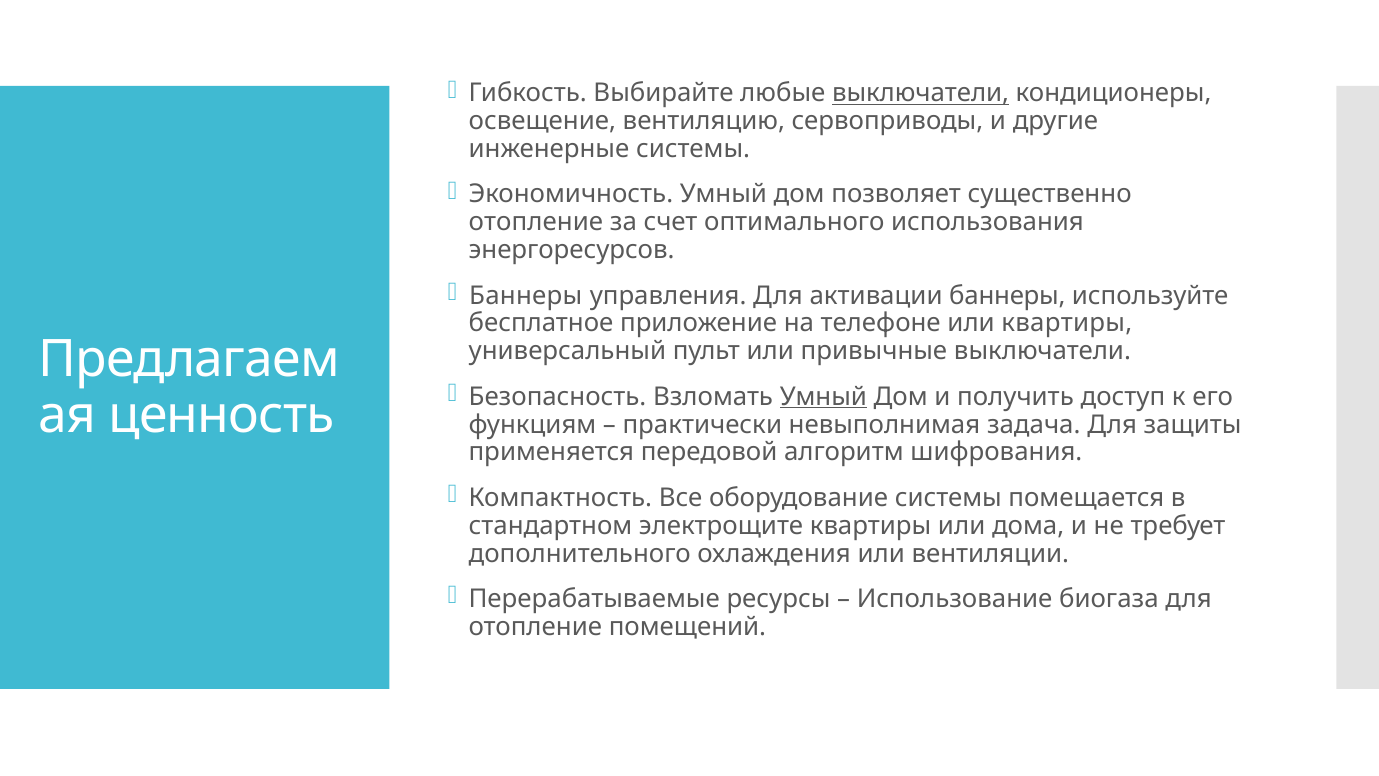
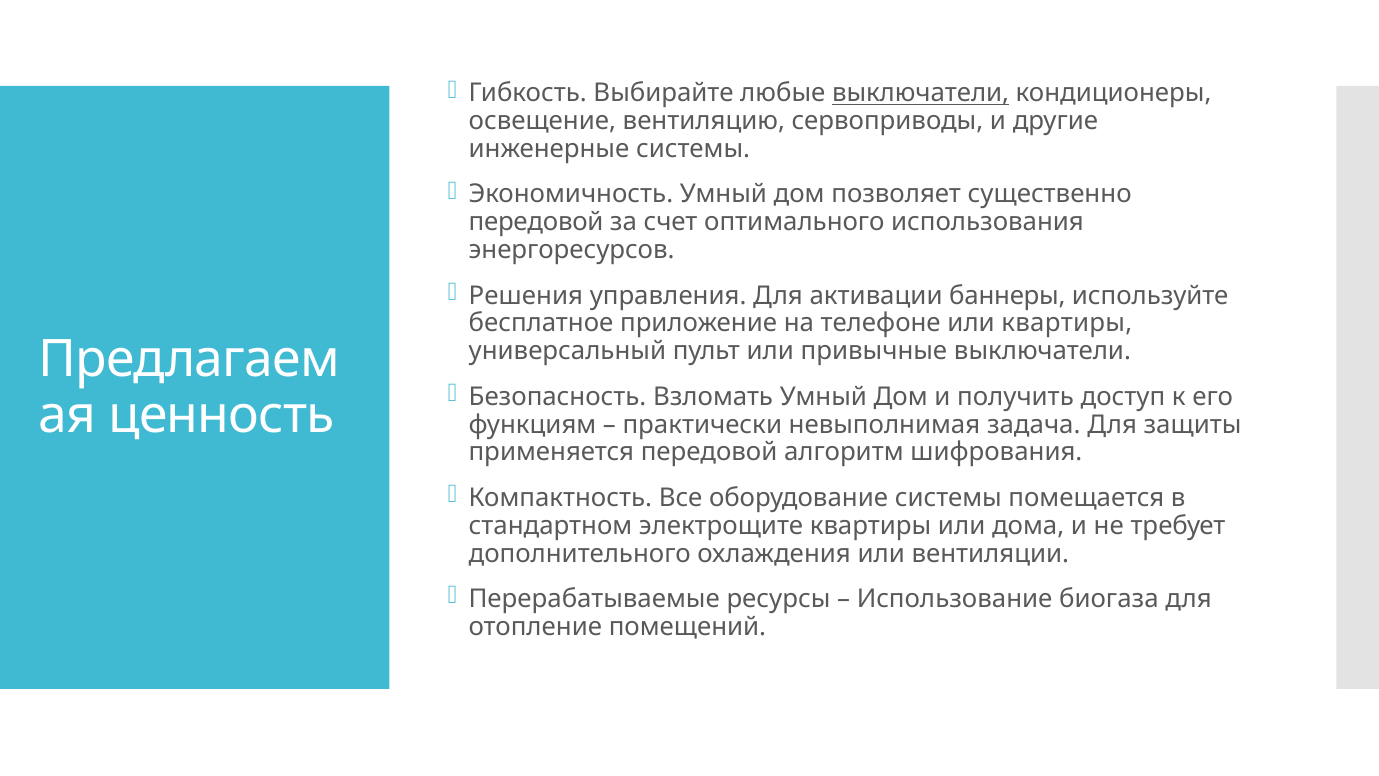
отопление: отопление -> передовой (536, 222)
Баннеры: Баннеры -> Решения (526, 295)
Умный underline: present -> none (823, 396)
